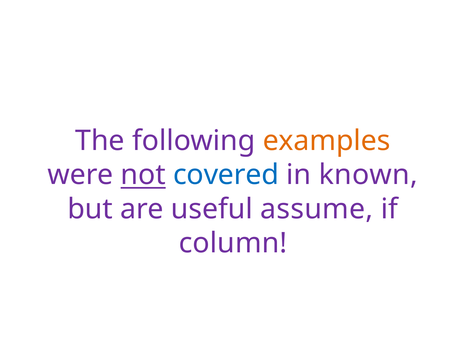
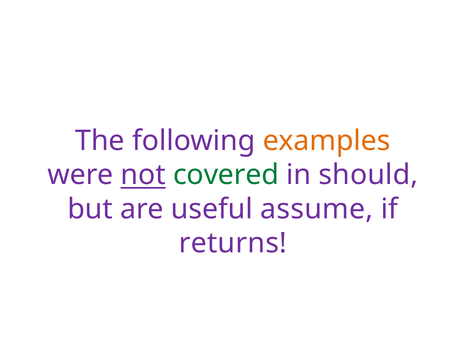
covered colour: blue -> green (226, 175)
known: known -> should (368, 175)
column: column -> returns (233, 243)
